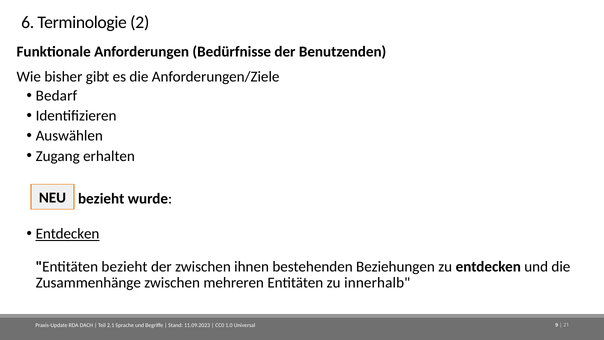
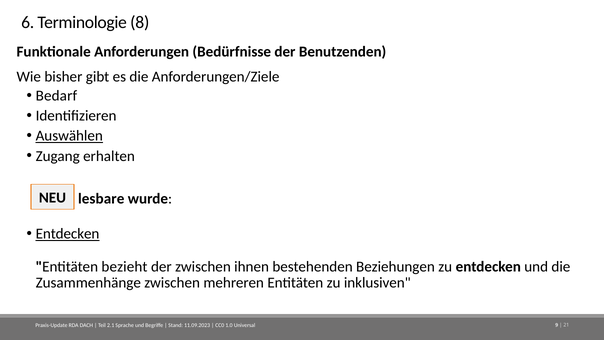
2: 2 -> 8 (140, 23)
Auswählen underline: none -> present (69, 136)
bezieht: bezieht -> lesbare (101, 199)
innerhalb: innerhalb -> inklusiven (377, 283)
